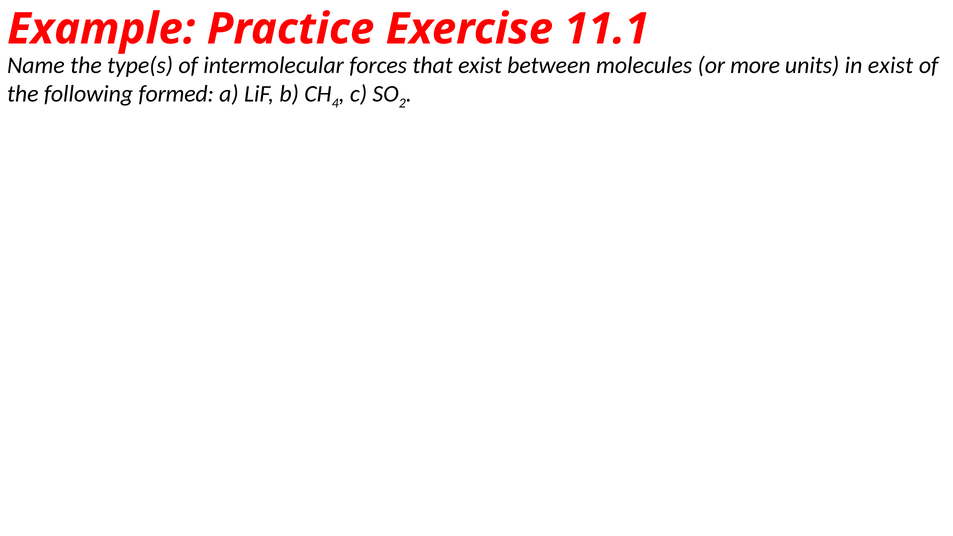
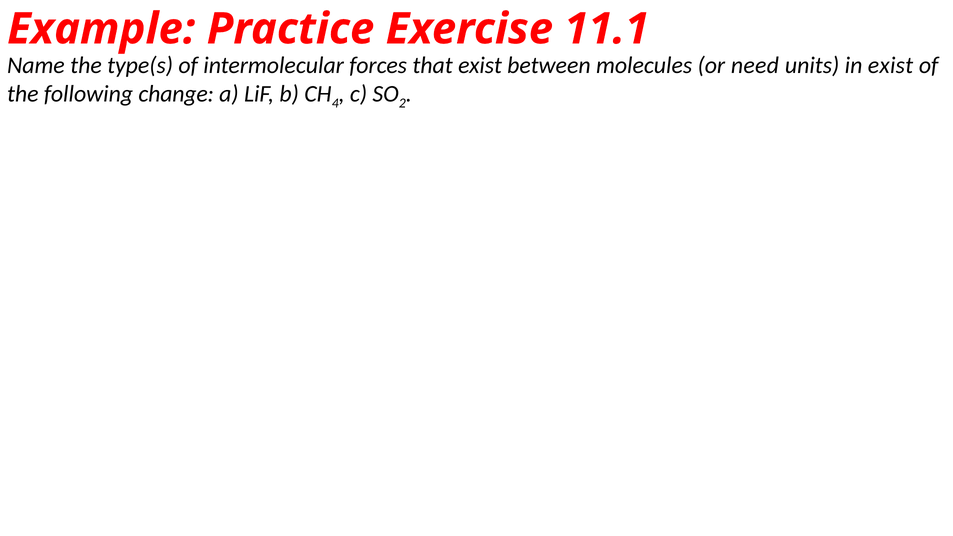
more: more -> need (755, 65)
formed: formed -> change (176, 94)
